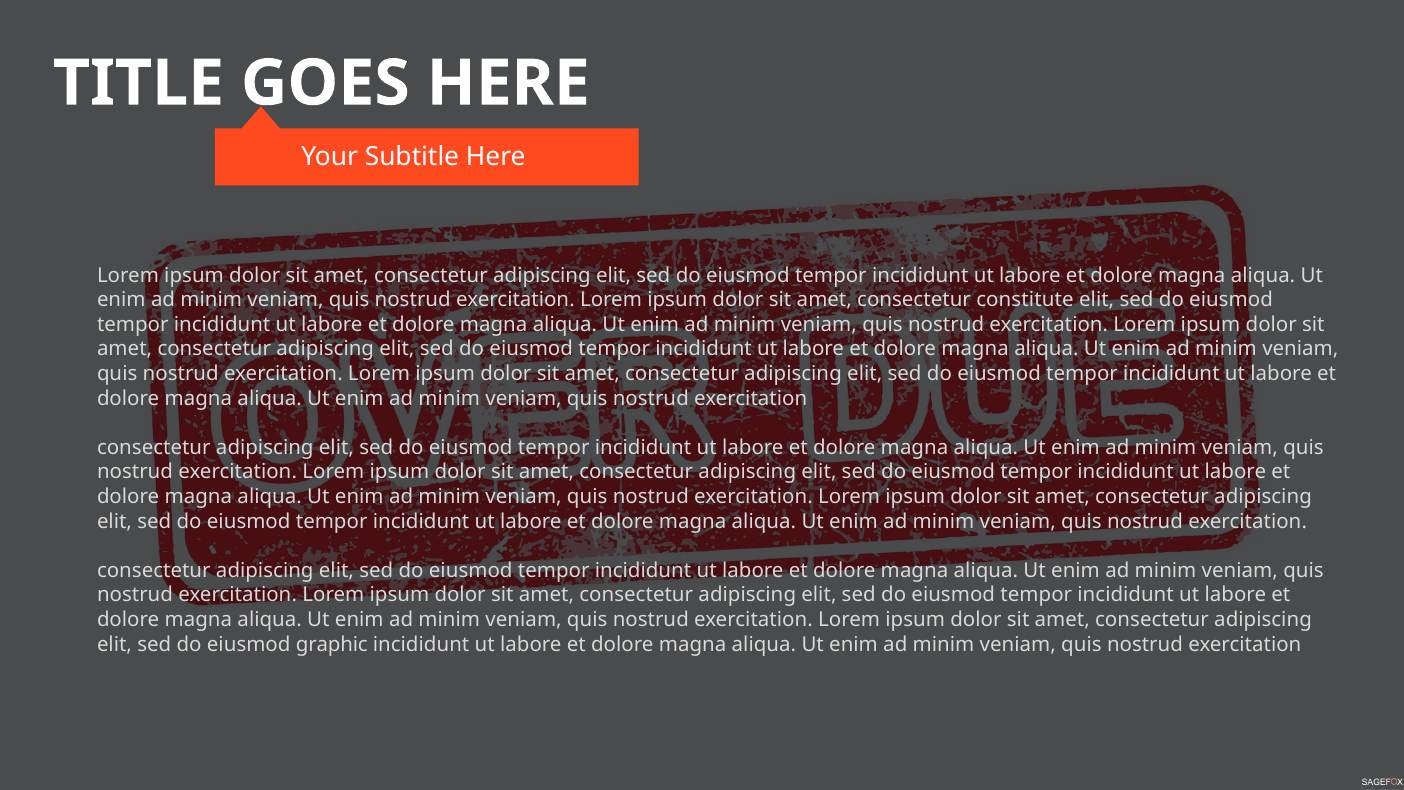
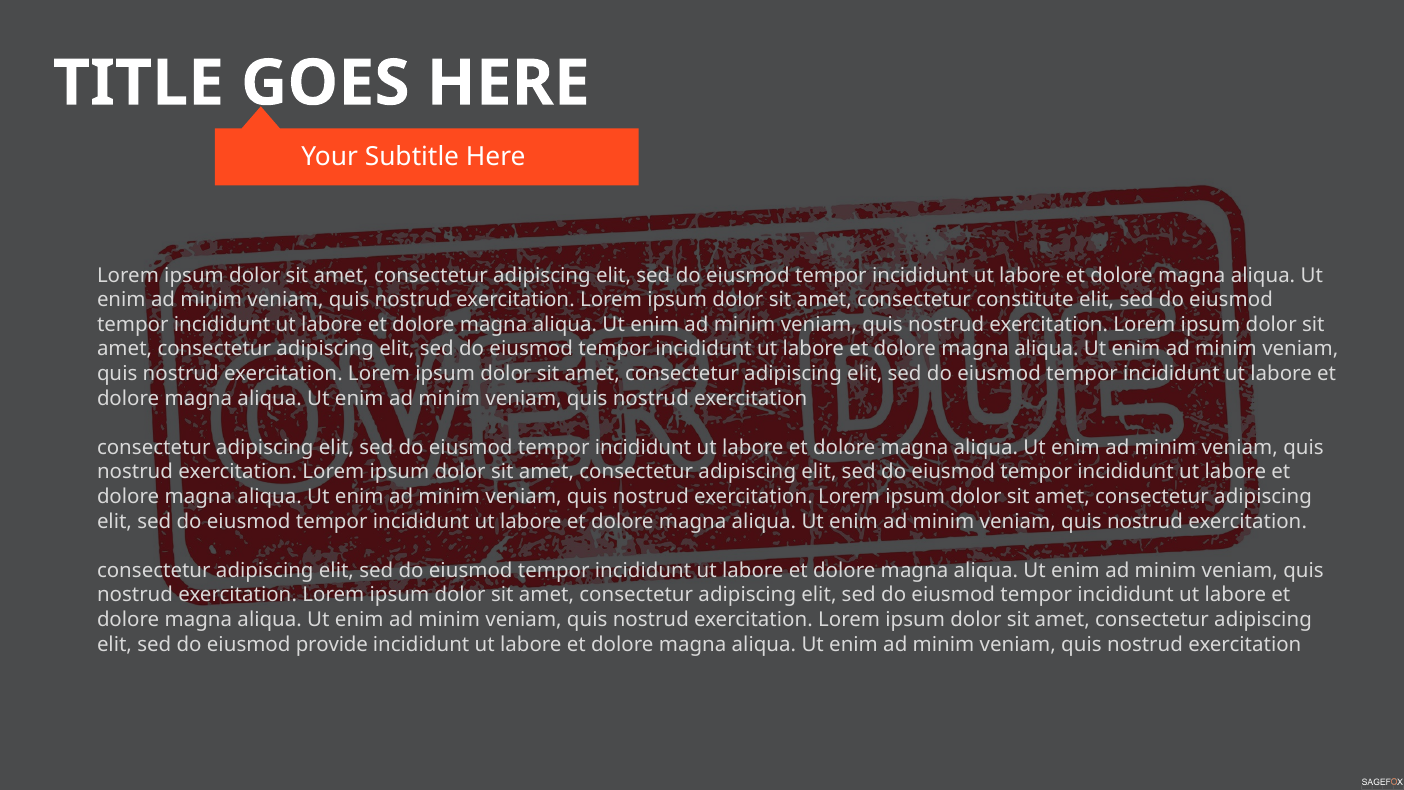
graphic: graphic -> provide (332, 644)
